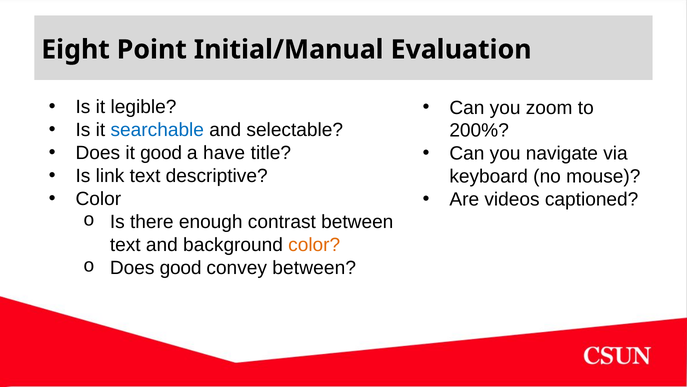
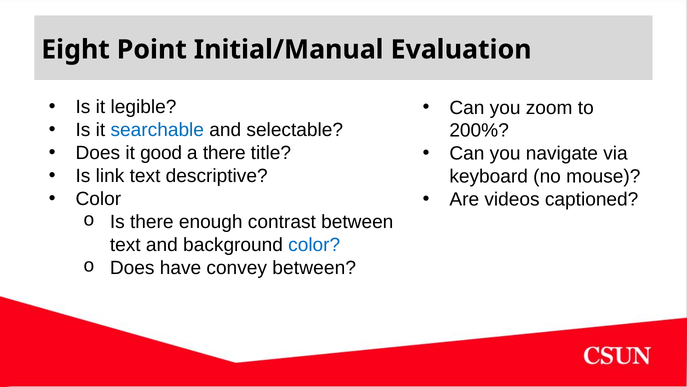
a have: have -> there (224, 153)
color colour: orange -> blue (314, 245)
Does good: good -> have (180, 268)
